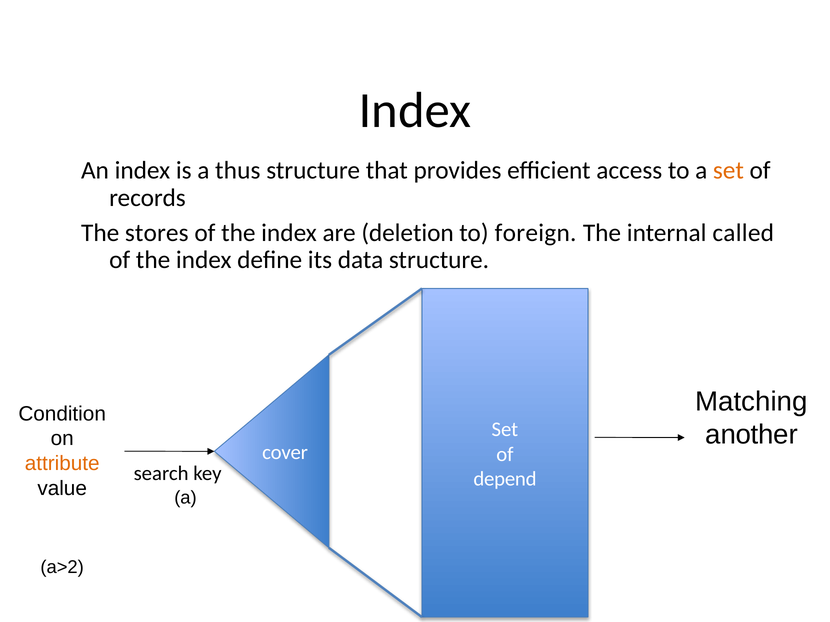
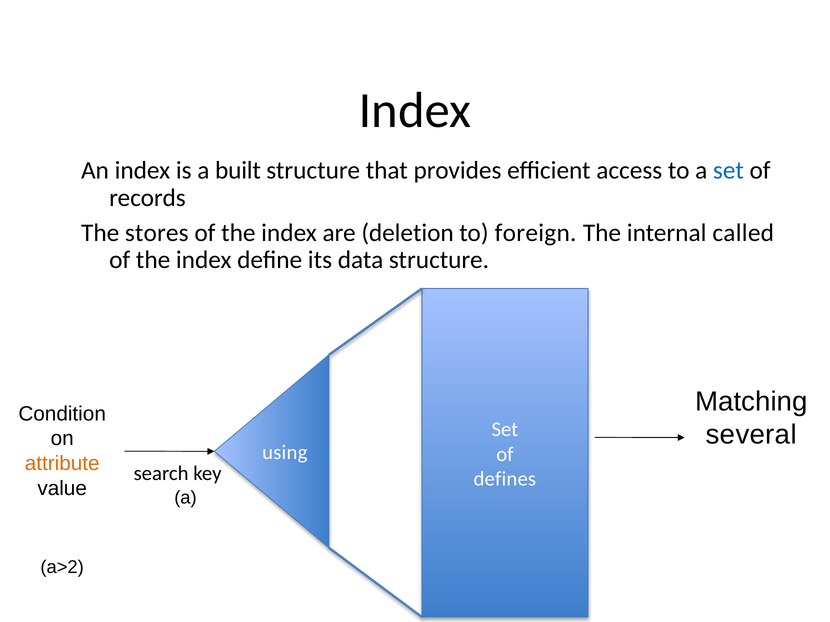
thus: thus -> built (238, 171)
set colour: orange -> blue (728, 171)
another: another -> several (751, 435)
cover: cover -> using (285, 453)
depend: depend -> defines (505, 479)
